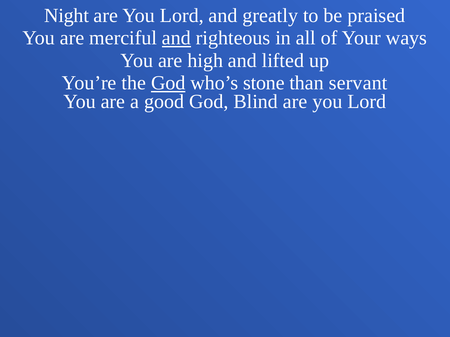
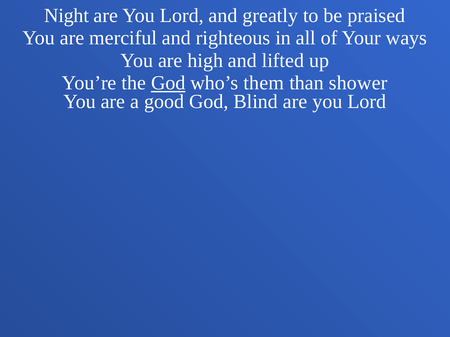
and underline: present -> none (176, 38)
stone: stone -> them (264, 83)
servant: servant -> shower (358, 83)
